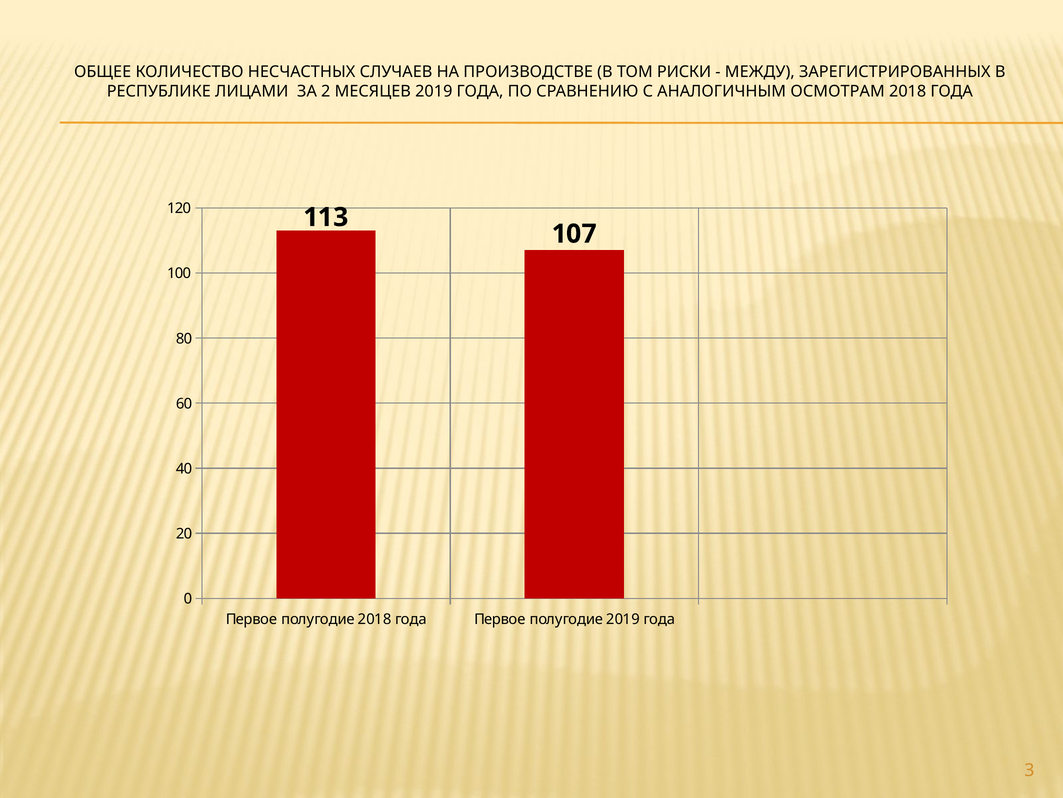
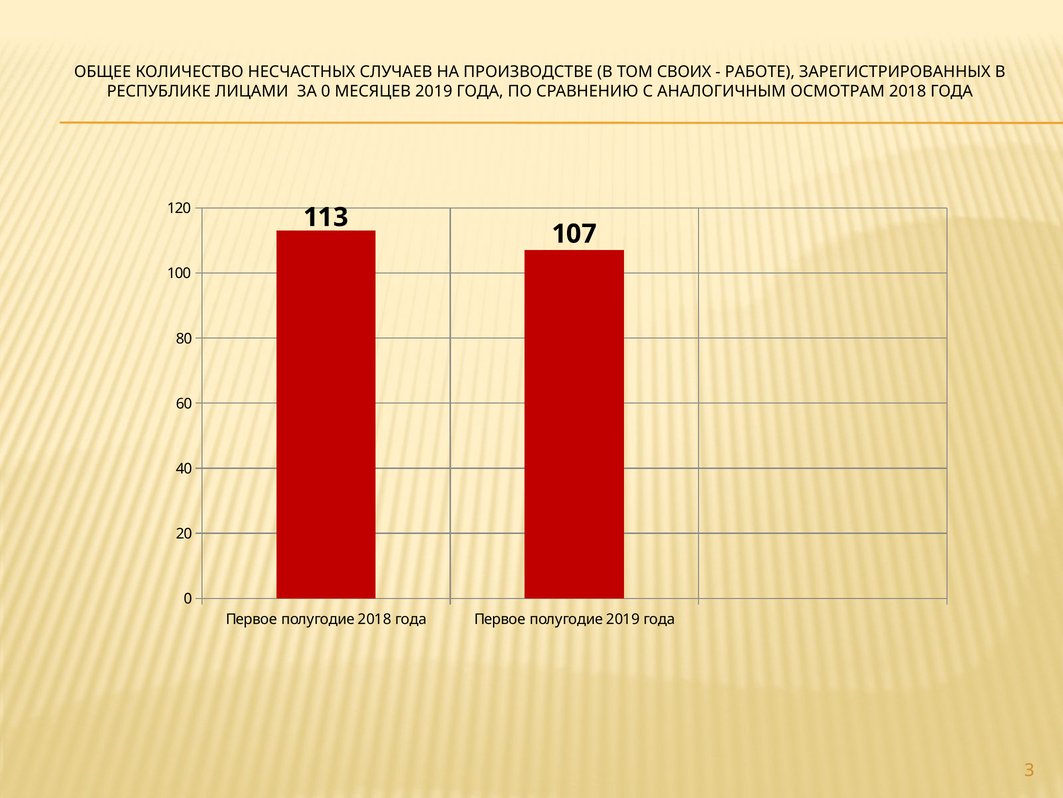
РИСКИ: РИСКИ -> СВОИХ (684, 72)
МЕЖДУ: МЕЖДУ -> РАБОТЕ (760, 72)
ЗА 2: 2 -> 0 (326, 91)
